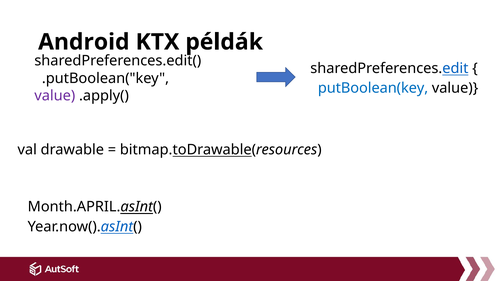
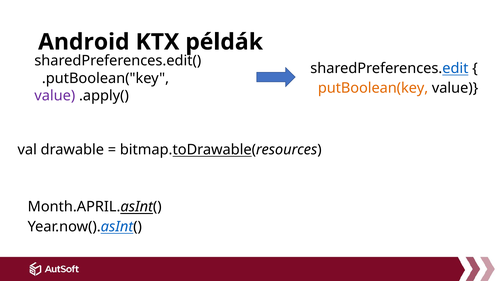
putBoolean(key colour: blue -> orange (373, 88)
